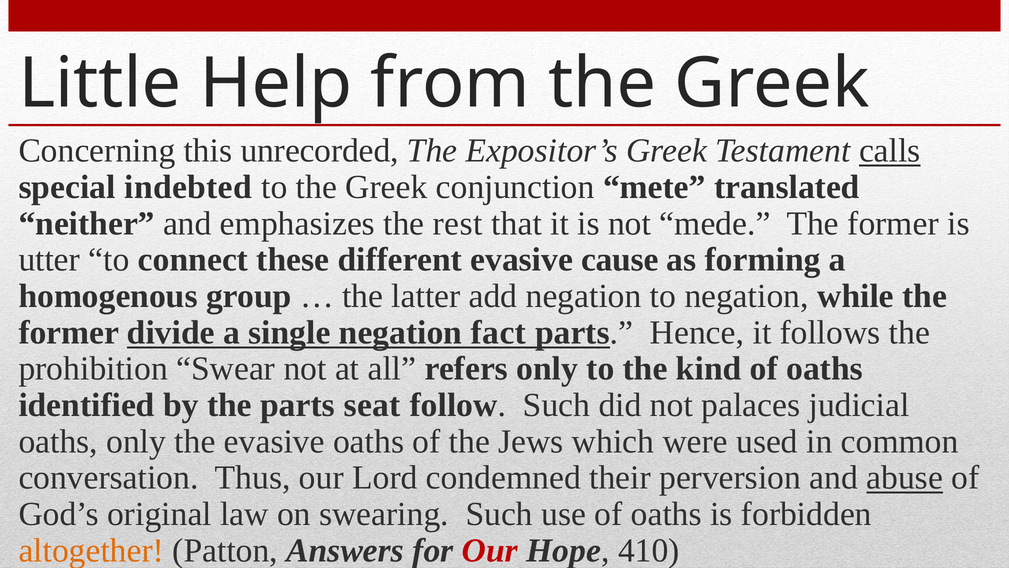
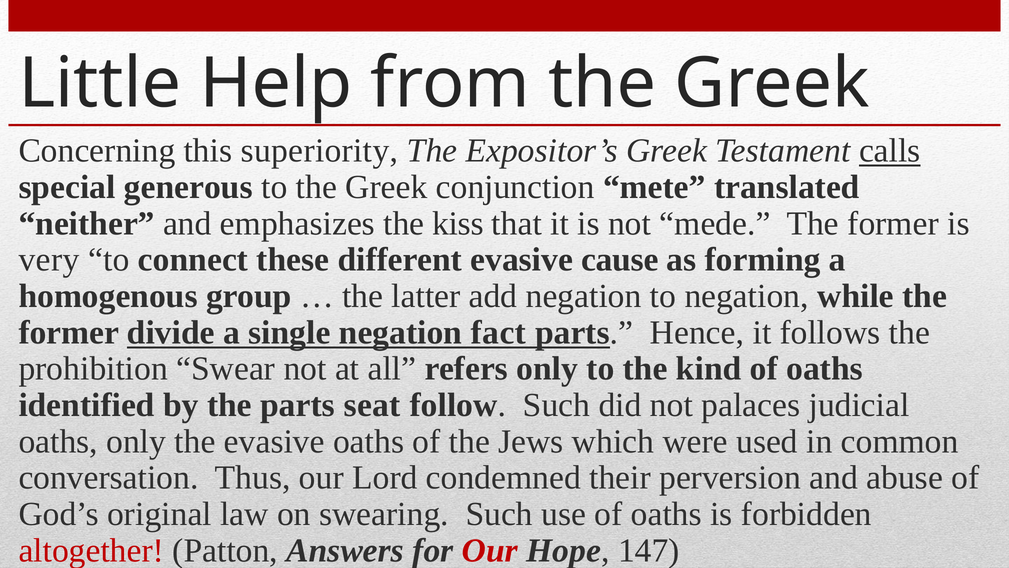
unrecorded: unrecorded -> superiority (319, 151)
indebted: indebted -> generous (188, 187)
rest: rest -> kiss (458, 223)
utter: utter -> very (49, 260)
abuse underline: present -> none (905, 478)
altogether colour: orange -> red (91, 550)
410: 410 -> 147 (649, 550)
